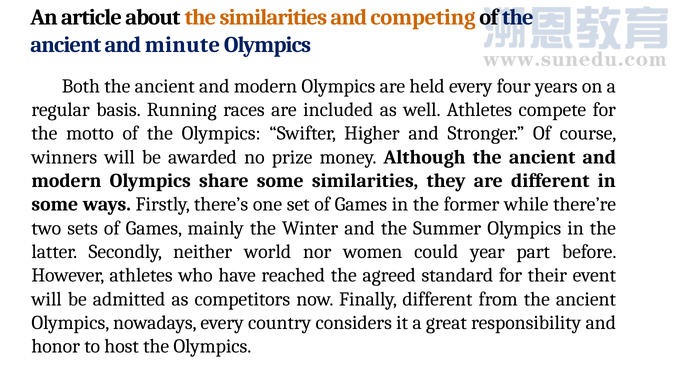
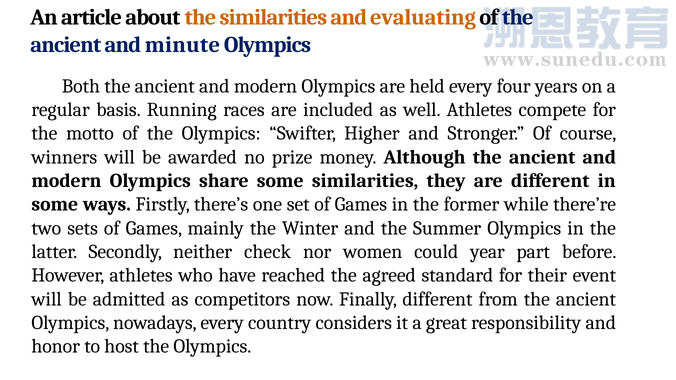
competing: competing -> evaluating (423, 18)
world: world -> check (268, 252)
